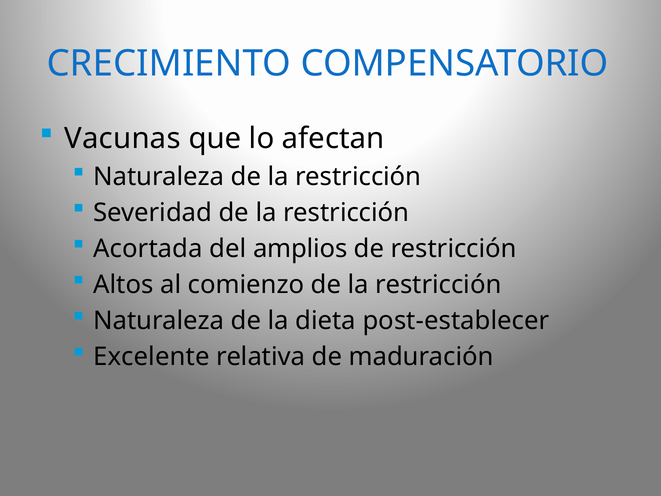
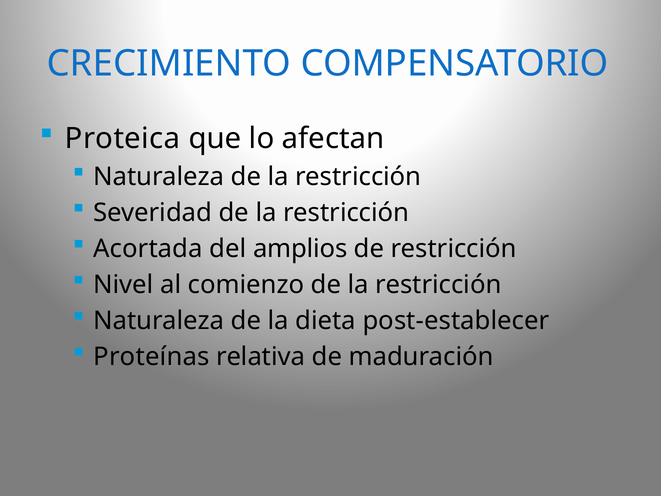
Vacunas: Vacunas -> Proteica (123, 139)
Altos: Altos -> Nivel (123, 285)
Excelente: Excelente -> Proteínas (151, 357)
